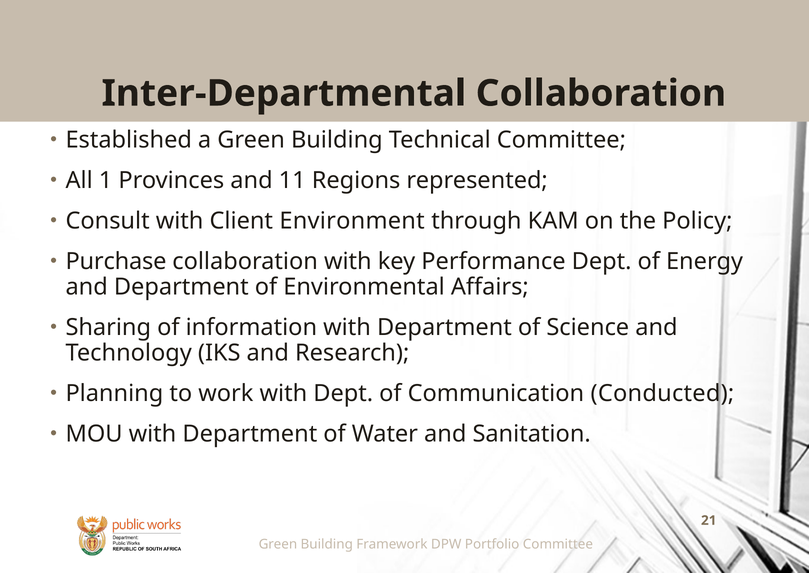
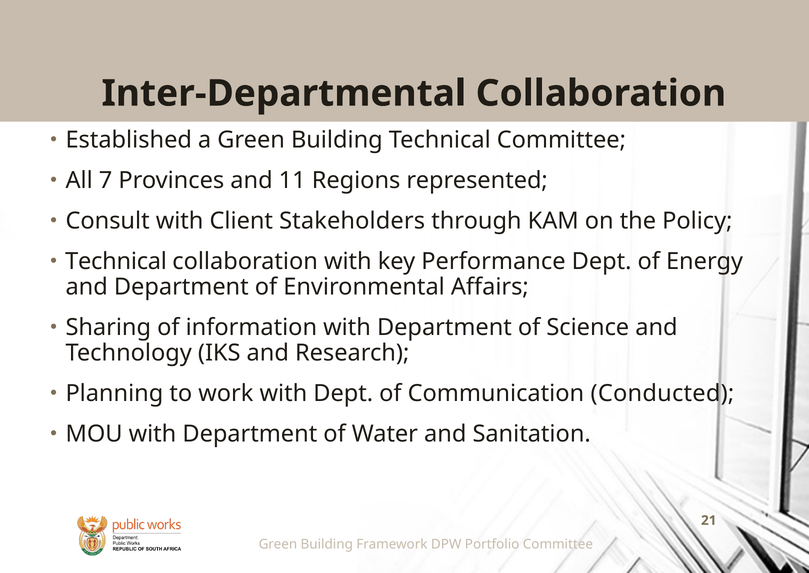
1: 1 -> 7 (106, 180)
Environment: Environment -> Stakeholders (352, 221)
Purchase: Purchase -> Technical (116, 262)
